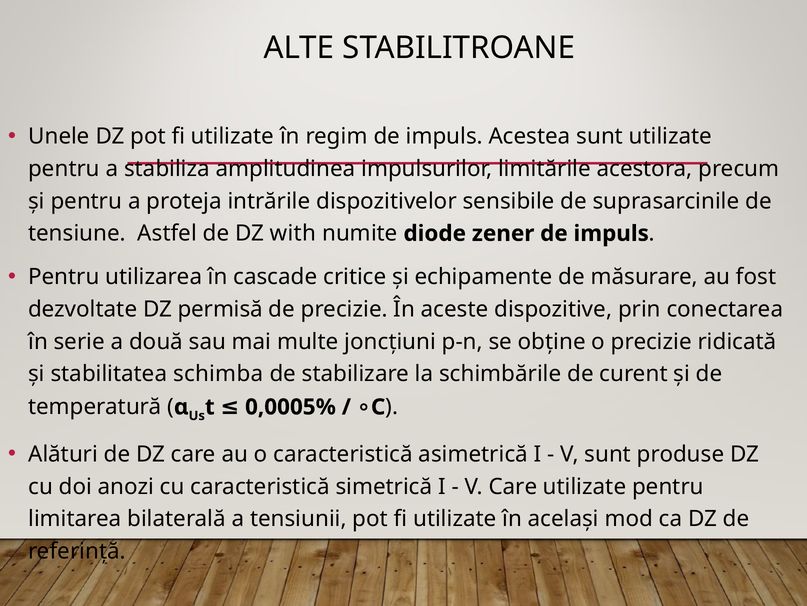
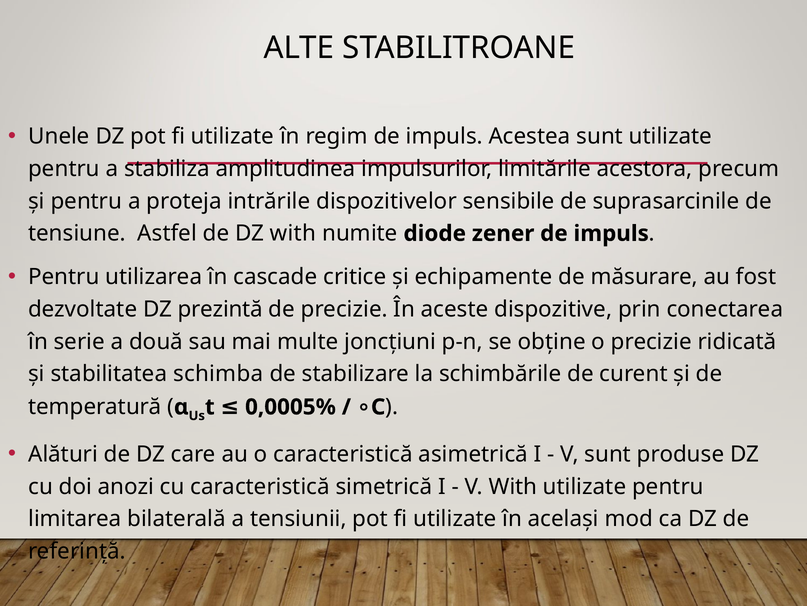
permisă: permisă -> prezintă (220, 309)
V Care: Care -> With (513, 486)
